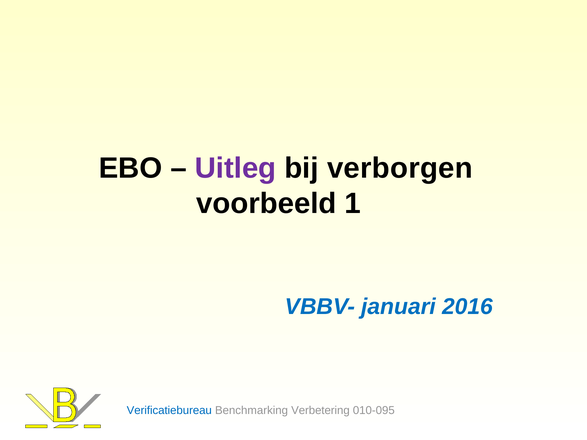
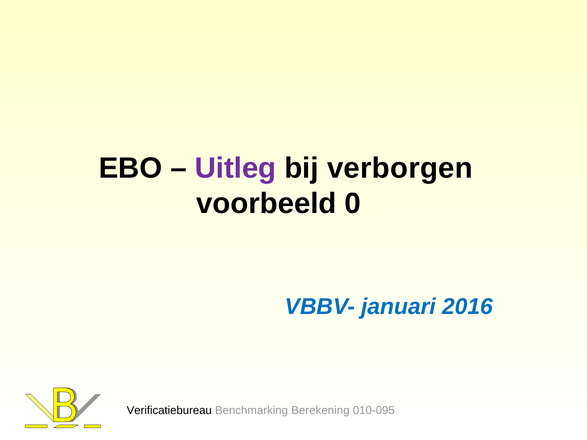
1: 1 -> 0 (353, 204)
Verificatiebureau colour: blue -> black (169, 411)
Verbetering: Verbetering -> Berekening (320, 411)
